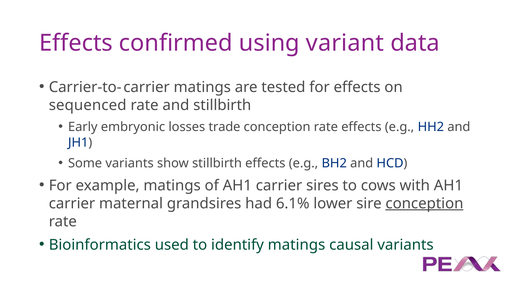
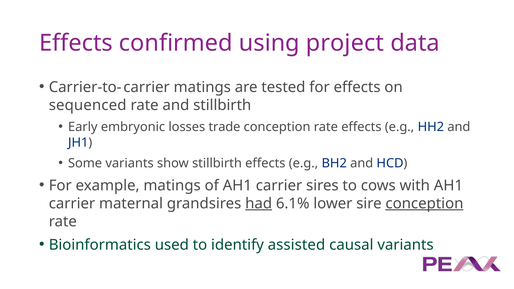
variant: variant -> project (345, 43)
had underline: none -> present (259, 203)
identify matings: matings -> assisted (296, 245)
